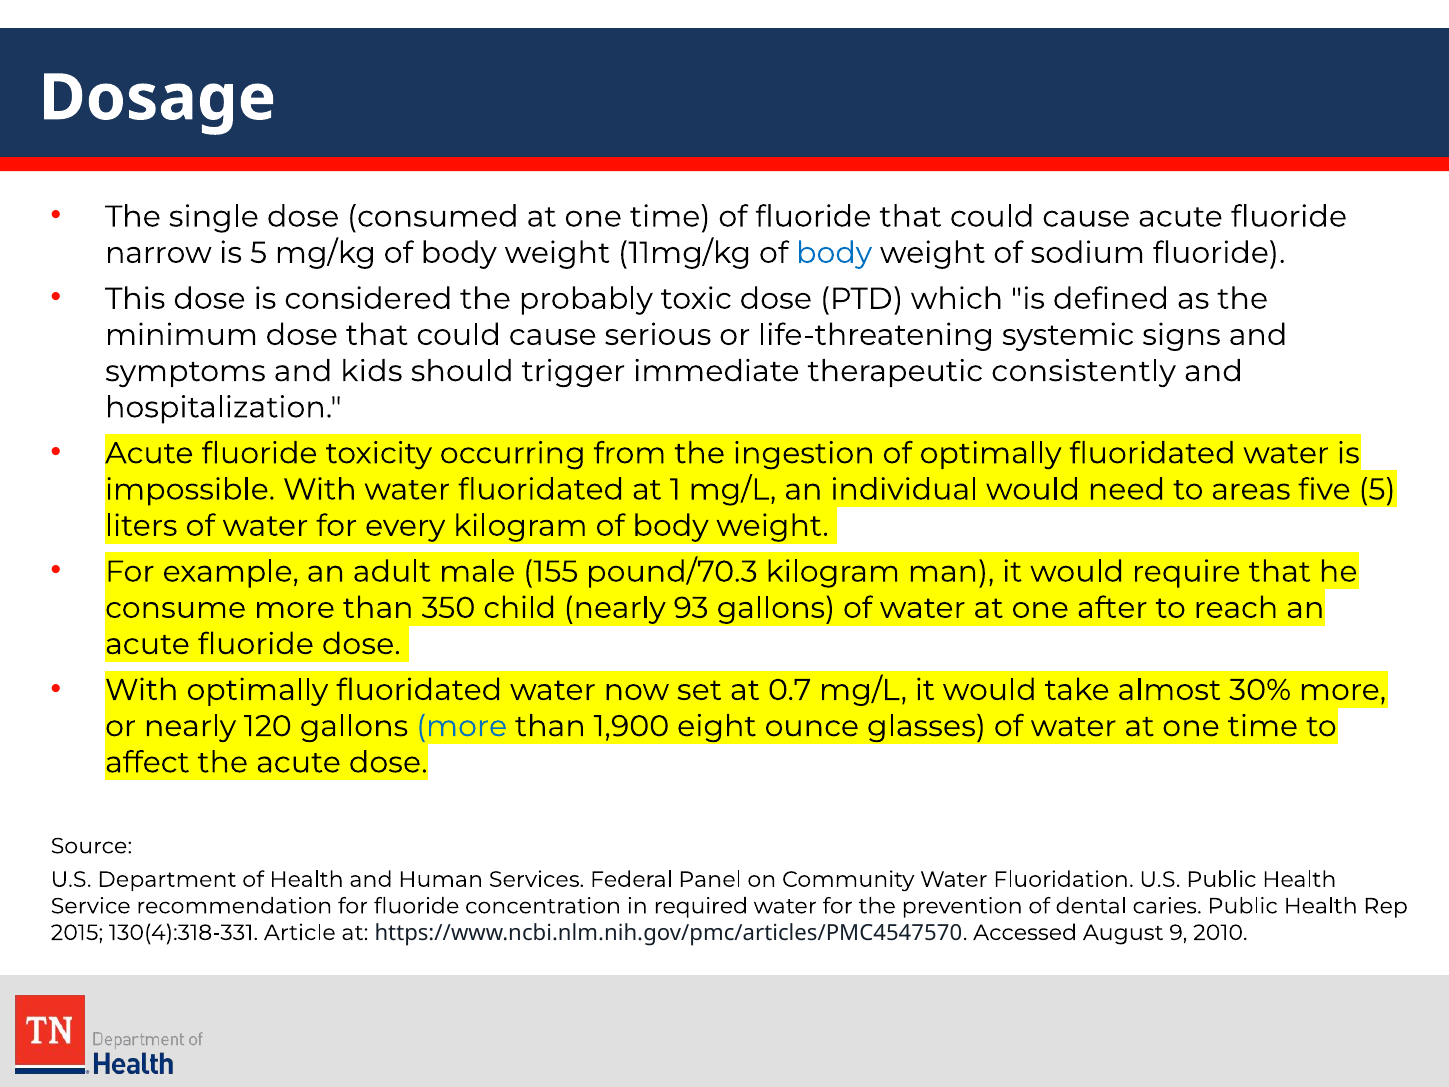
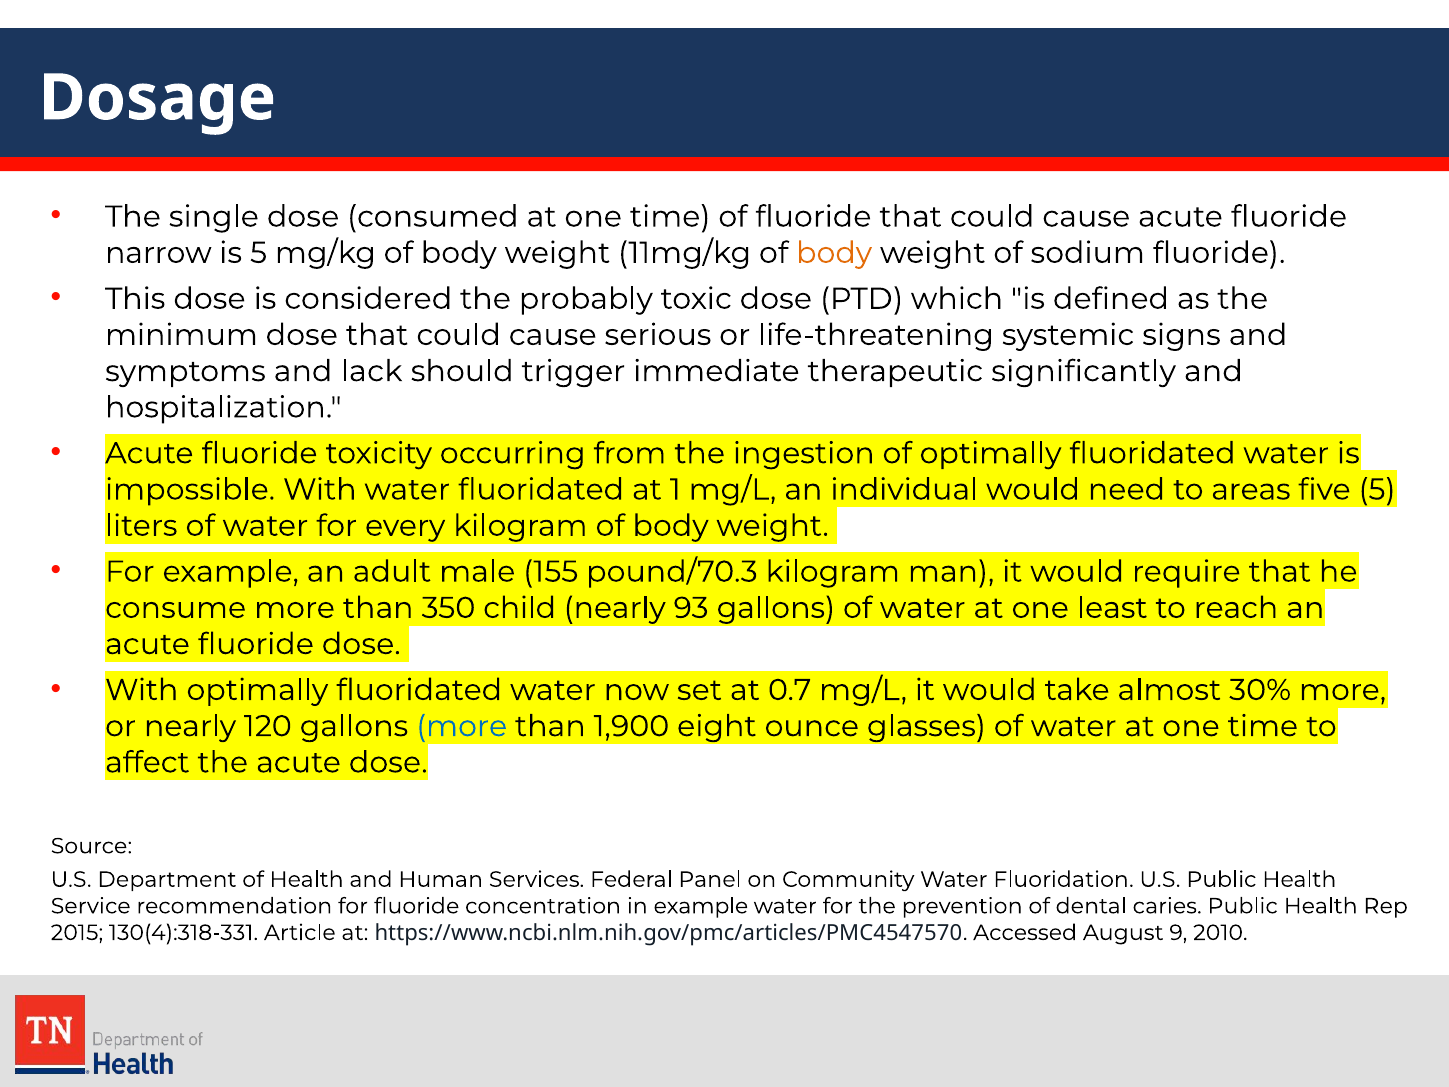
body colour: blue -> orange (834, 253)
kids: kids -> lack (371, 371)
consistently: consistently -> significantly (1084, 371)
after: after -> least (1112, 608)
in required: required -> example (701, 906)
